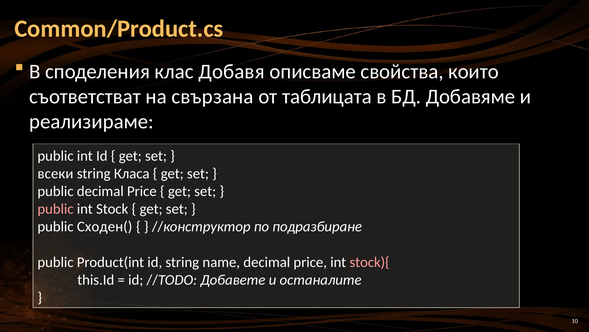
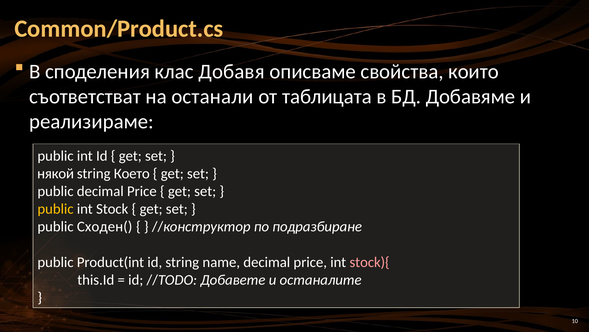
свързана: свързана -> останали (212, 96)
всеки: всеки -> някой (56, 173)
Класа: Класа -> Което (132, 173)
public colour: pink -> yellow (55, 209)
